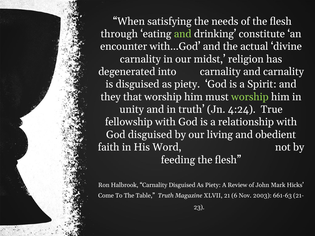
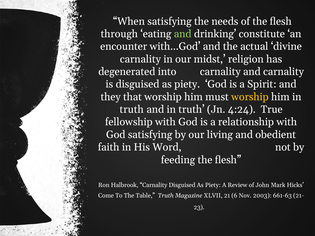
worship colour: light green -> yellow (250, 97)
unity: unity -> truth (132, 110)
God disguised: disguised -> satisfying (150, 135)
